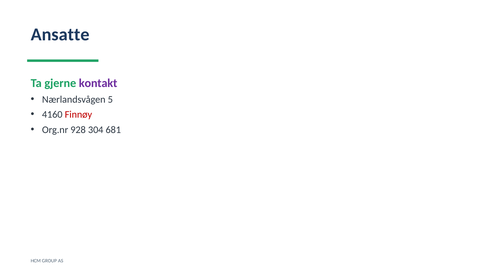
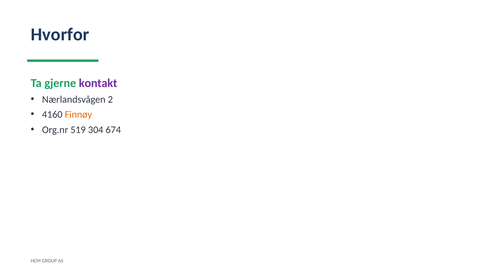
Ansatte: Ansatte -> Hvorfor (60, 34)
5: 5 -> 2 (110, 99)
Finnøy colour: red -> orange (78, 114)
928: 928 -> 519 (78, 130)
681: 681 -> 674 (113, 130)
